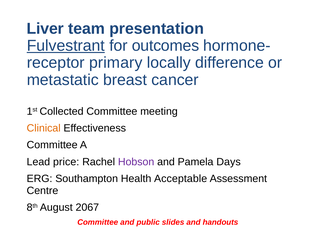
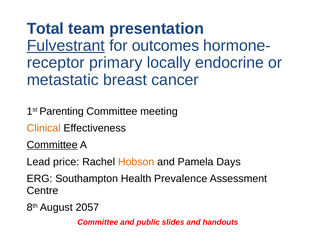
Liver: Liver -> Total (45, 29)
difference: difference -> endocrine (230, 63)
Collected: Collected -> Parenting (62, 111)
Committee underline: none -> present (52, 145)
Hobson colour: purple -> orange (136, 162)
Acceptable: Acceptable -> Prevalence (181, 179)
2067: 2067 -> 2057 (87, 207)
